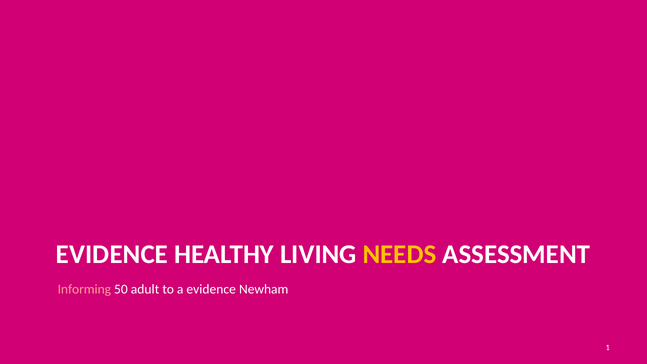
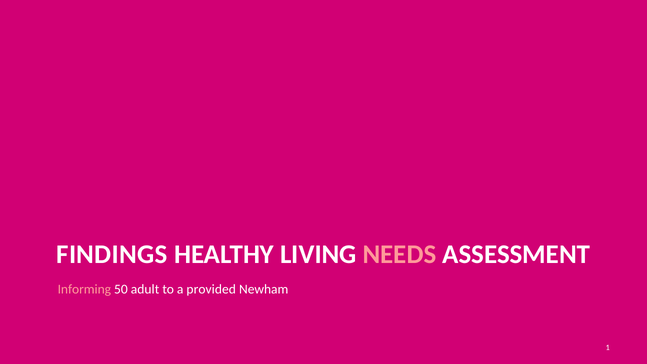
EVIDENCE: EVIDENCE -> FINDINGS (112, 254)
NEEDS colour: yellow -> pink (399, 254)
a evidence: evidence -> provided (211, 289)
